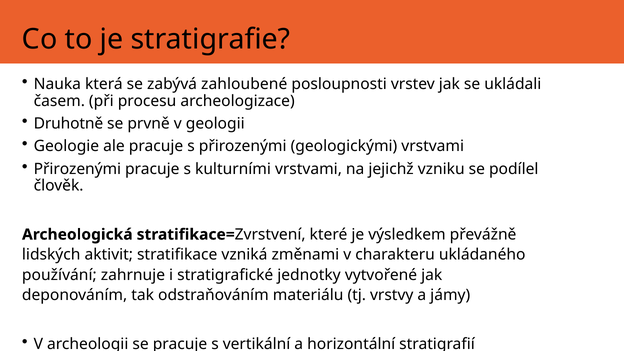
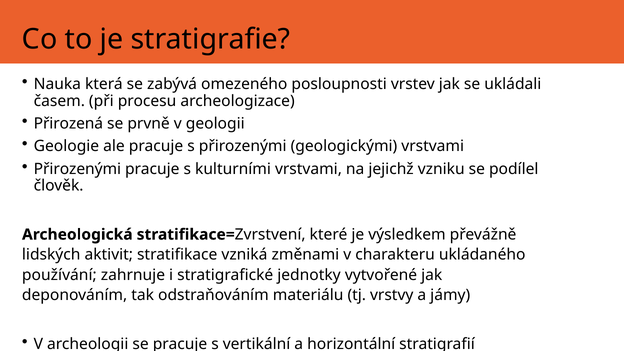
zahloubené: zahloubené -> omezeného (244, 84)
Druhotně: Druhotně -> Přirozená (68, 124)
